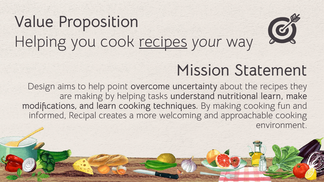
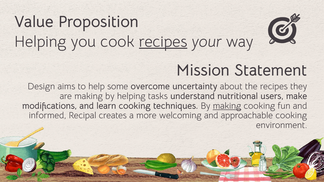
point: point -> some (118, 86)
nutritional learn: learn -> users (272, 96)
making underline: none -> present (227, 106)
